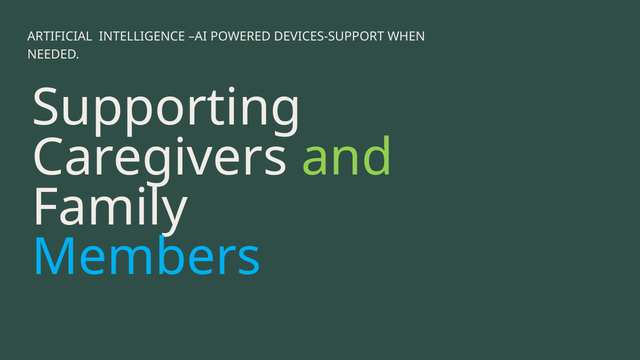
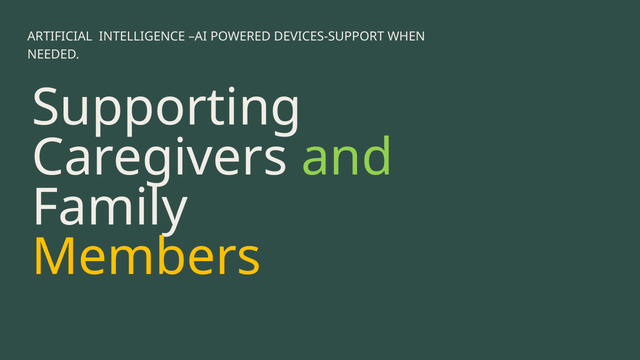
Members colour: light blue -> yellow (147, 258)
